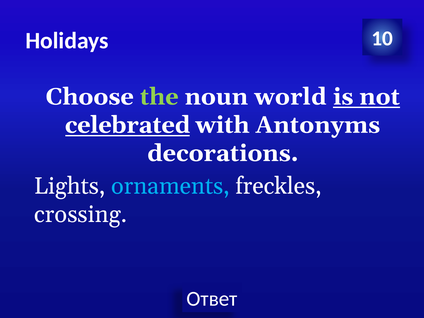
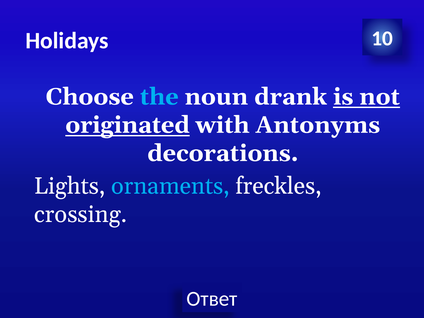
the colour: light green -> light blue (159, 97)
world: world -> drank (291, 97)
celebrated: celebrated -> originated (128, 125)
